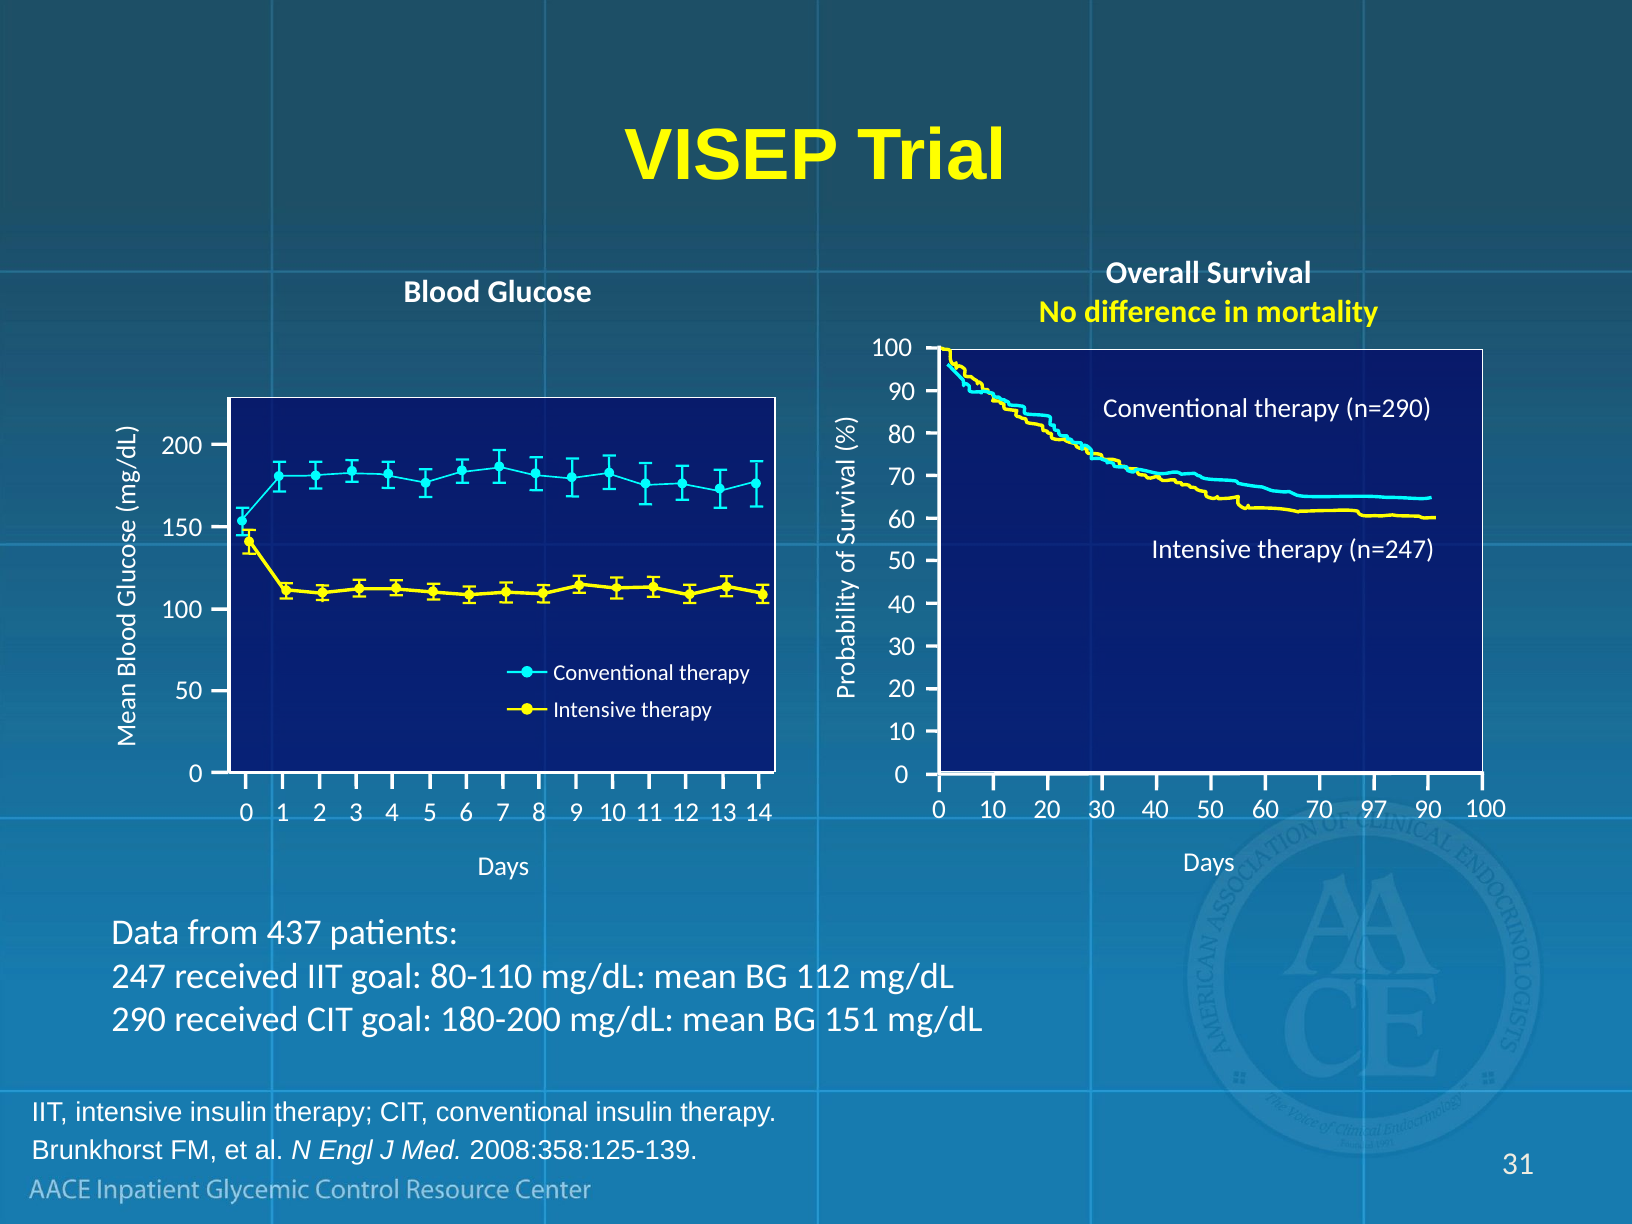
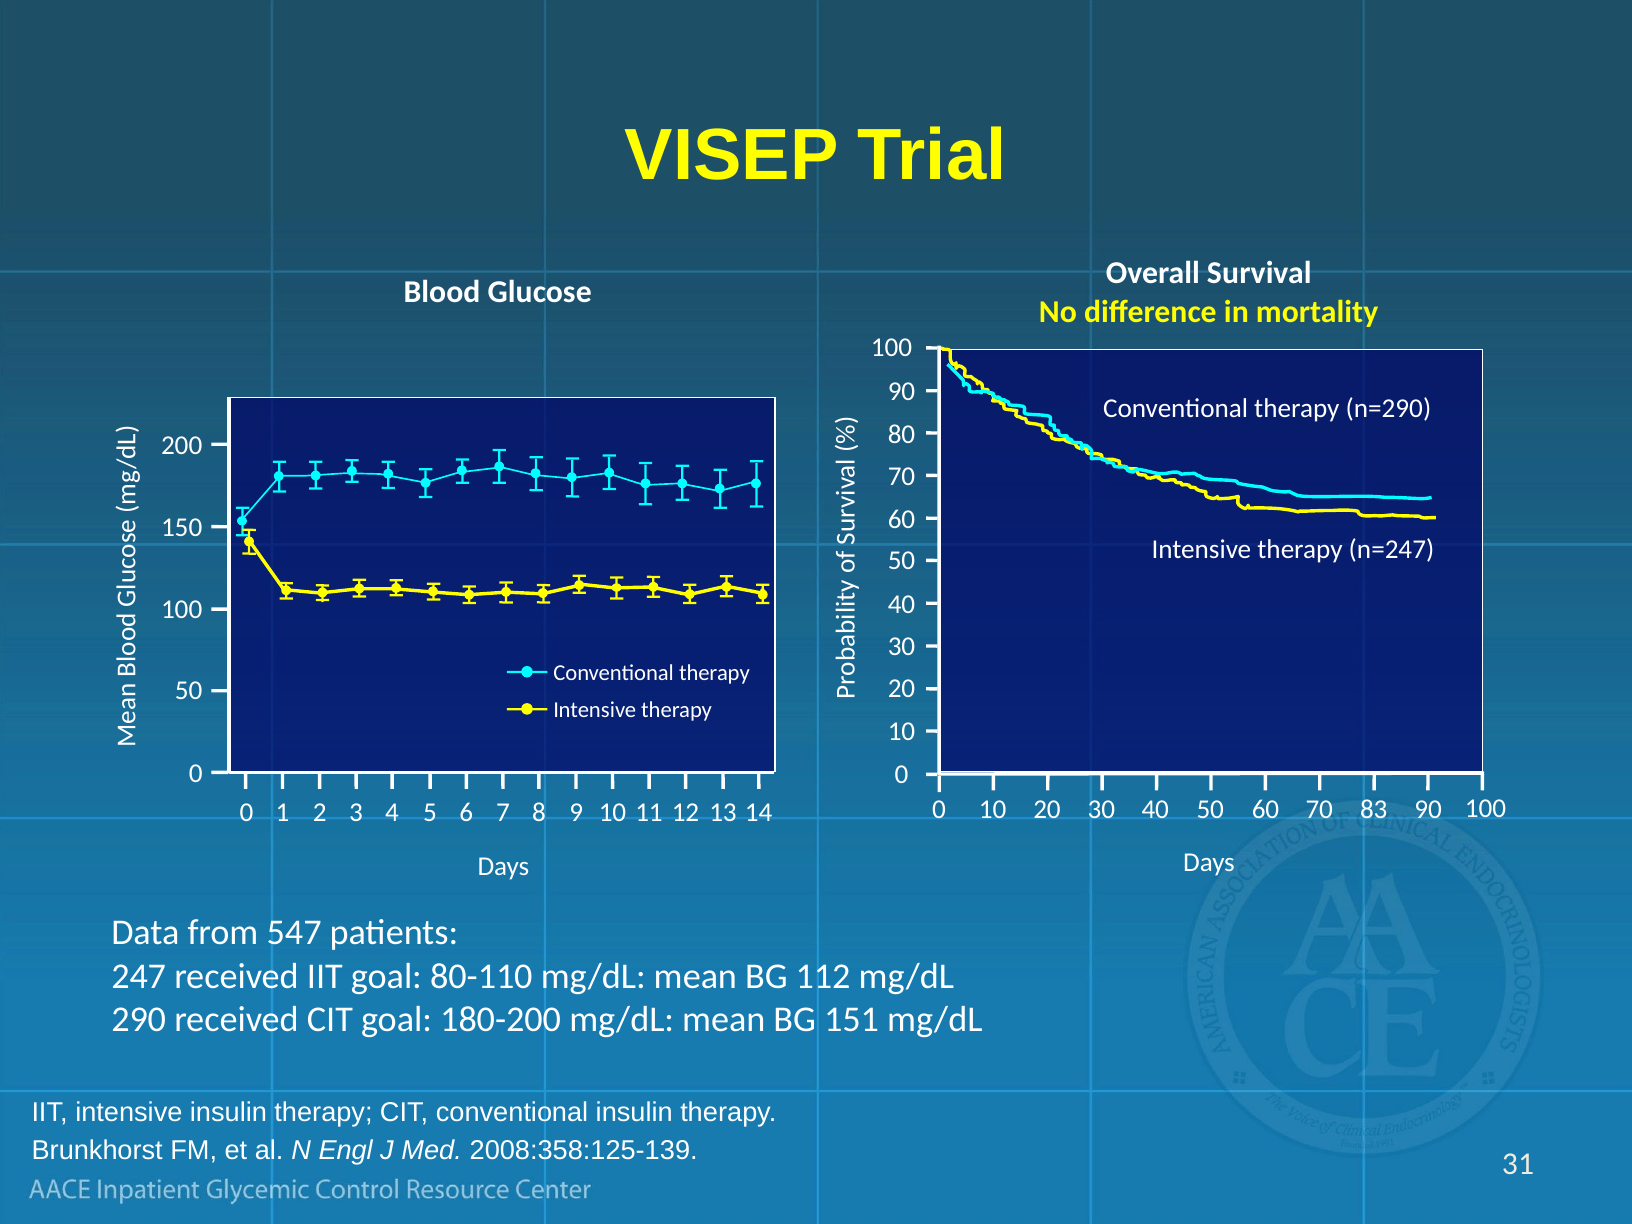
97: 97 -> 83 (1374, 809)
437: 437 -> 547 (294, 933)
